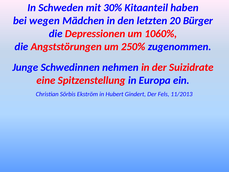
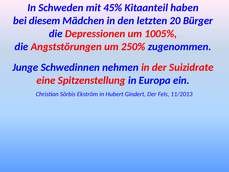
30%: 30% -> 45% (113, 8)
wegen: wegen -> diesem (45, 21)
1060%: 1060% -> 1005% (161, 34)
